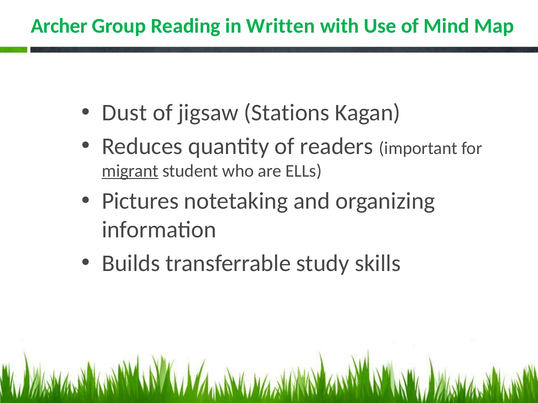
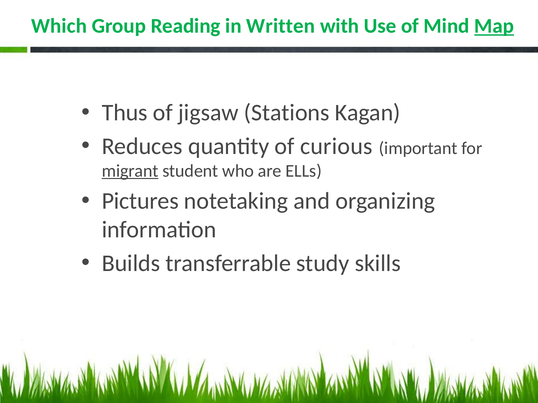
Archer: Archer -> Which (59, 26)
Map underline: none -> present (494, 26)
Dust: Dust -> Thus (125, 113)
readers: readers -> curious (336, 146)
